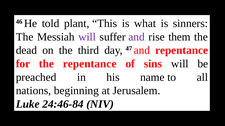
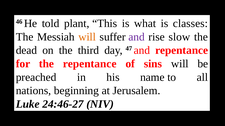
sinners: sinners -> classes (190, 24)
will colour: purple -> orange (87, 37)
them: them -> slow (179, 37)
24:46-84: 24:46-84 -> 24:46-27 (63, 105)
